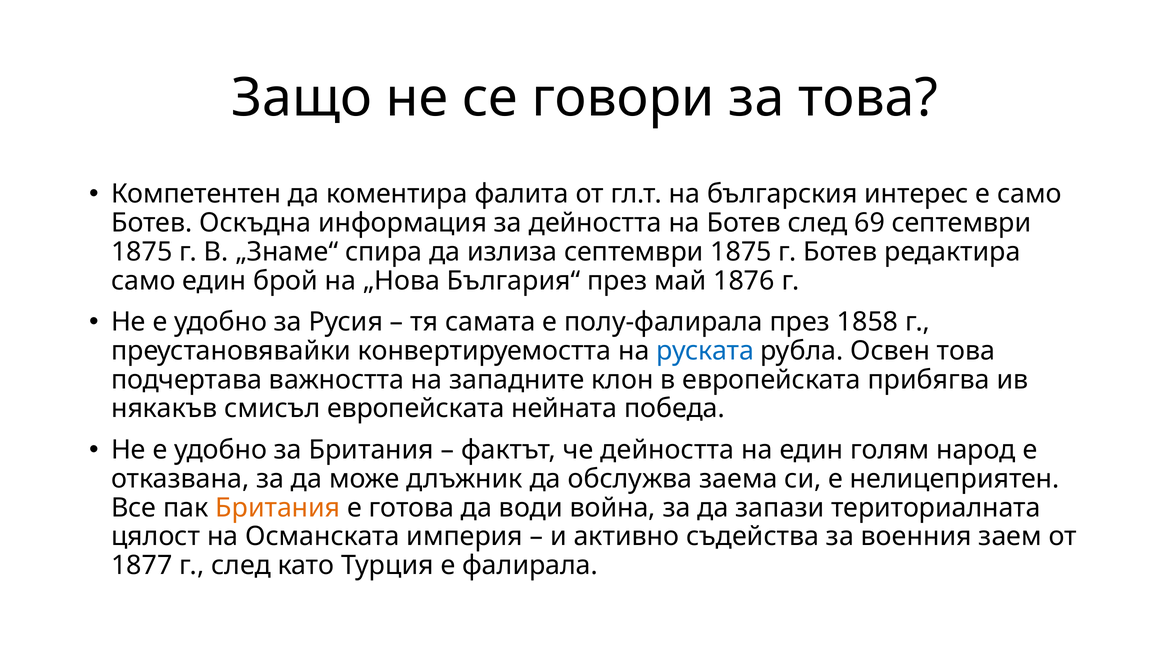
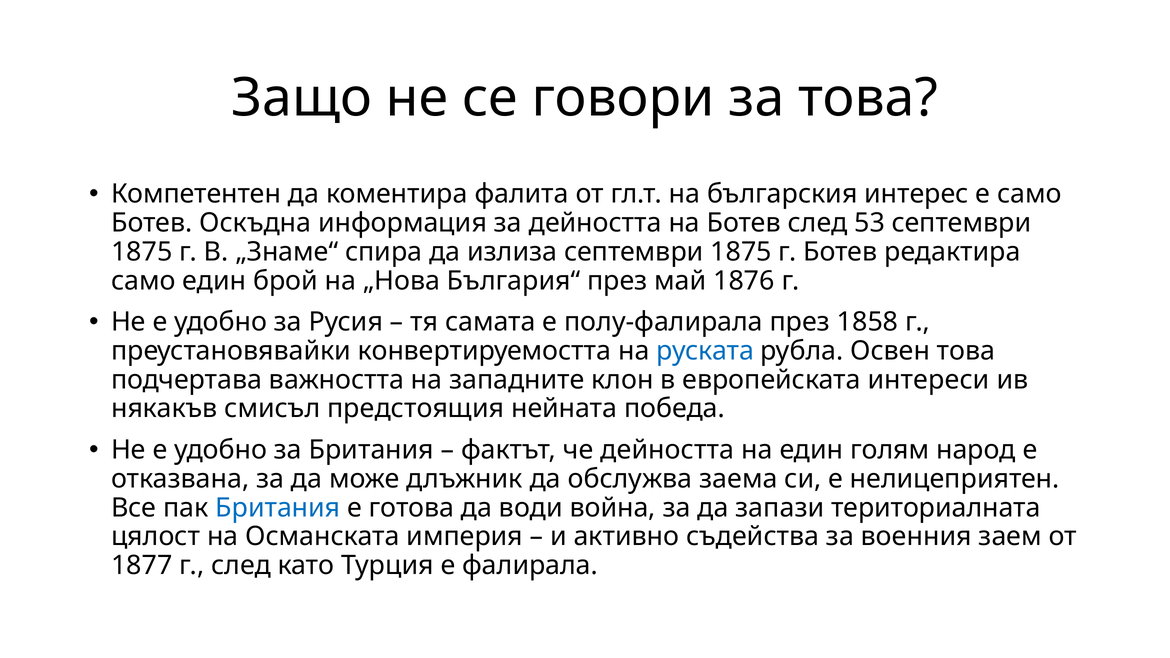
69: 69 -> 53 (870, 223)
прибягва: прибягва -> интереси (929, 380)
смисъл европейската: европейската -> предстоящия (416, 409)
Британия colour: orange -> blue (278, 508)
